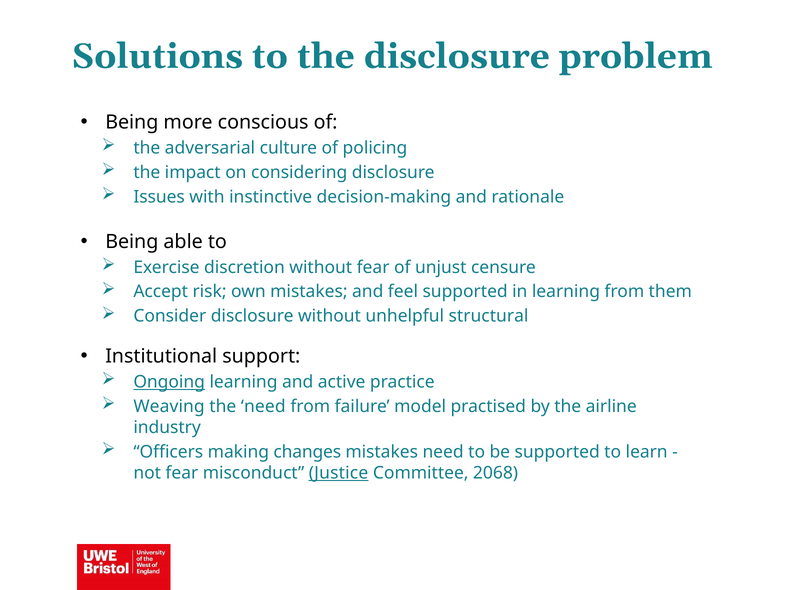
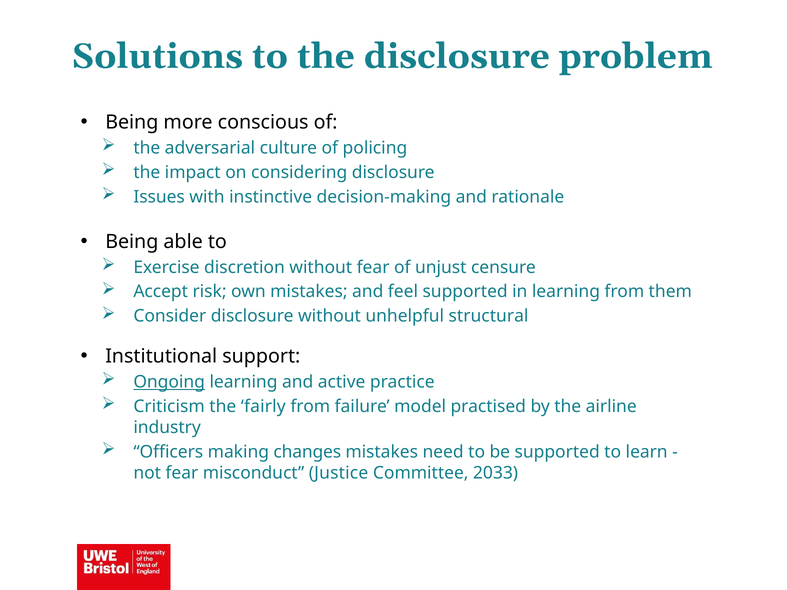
Weaving: Weaving -> Criticism (169, 407)
the need: need -> fairly (263, 407)
Justice underline: present -> none (339, 473)
2068: 2068 -> 2033 (496, 473)
